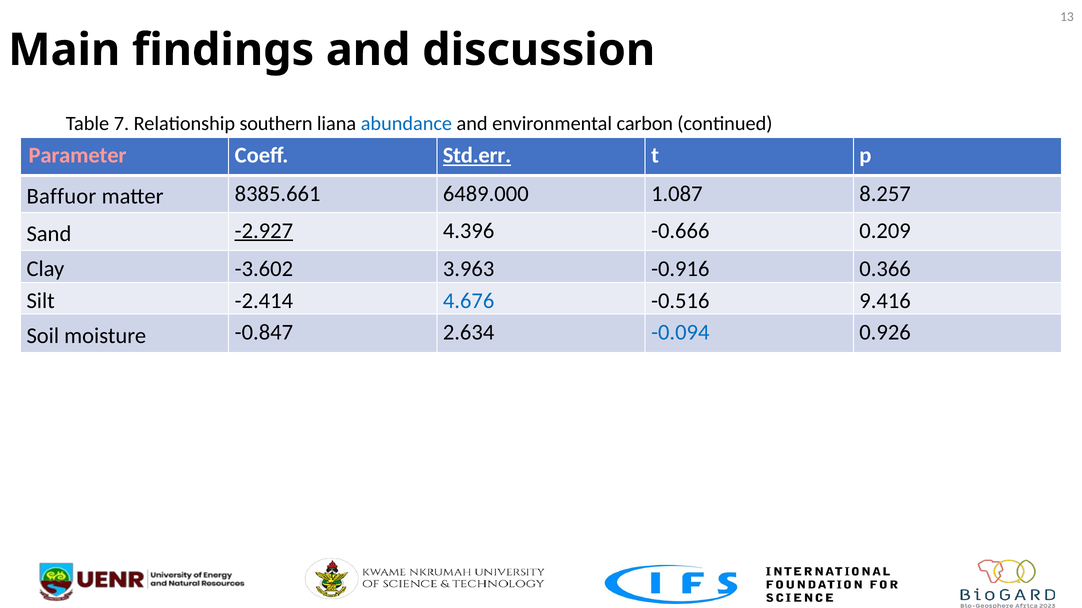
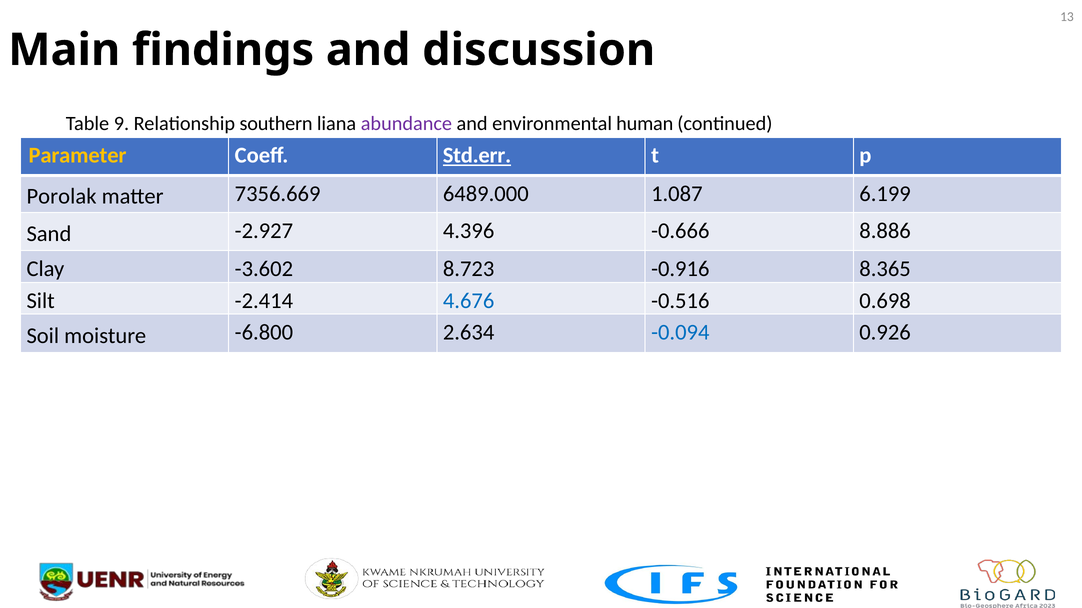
7: 7 -> 9 (121, 123)
abundance colour: blue -> purple (406, 123)
carbon: carbon -> human (645, 123)
Parameter colour: pink -> yellow (78, 156)
Baffuor: Baffuor -> Porolak (62, 197)
8385.661: 8385.661 -> 7356.669 (278, 194)
8.257: 8.257 -> 6.199 (885, 194)
-2.927 underline: present -> none (264, 231)
0.209: 0.209 -> 8.886 (885, 231)
3.963: 3.963 -> 8.723 (469, 269)
0.366: 0.366 -> 8.365 (885, 269)
9.416: 9.416 -> 0.698 (885, 301)
-0.847: -0.847 -> -6.800 (264, 333)
